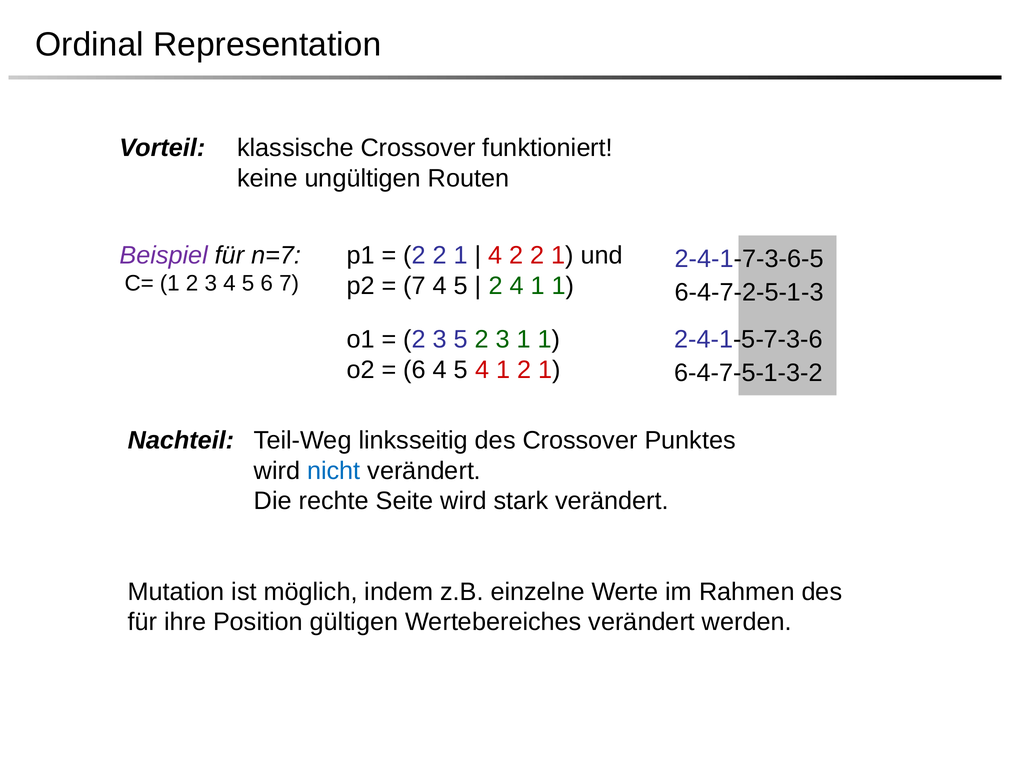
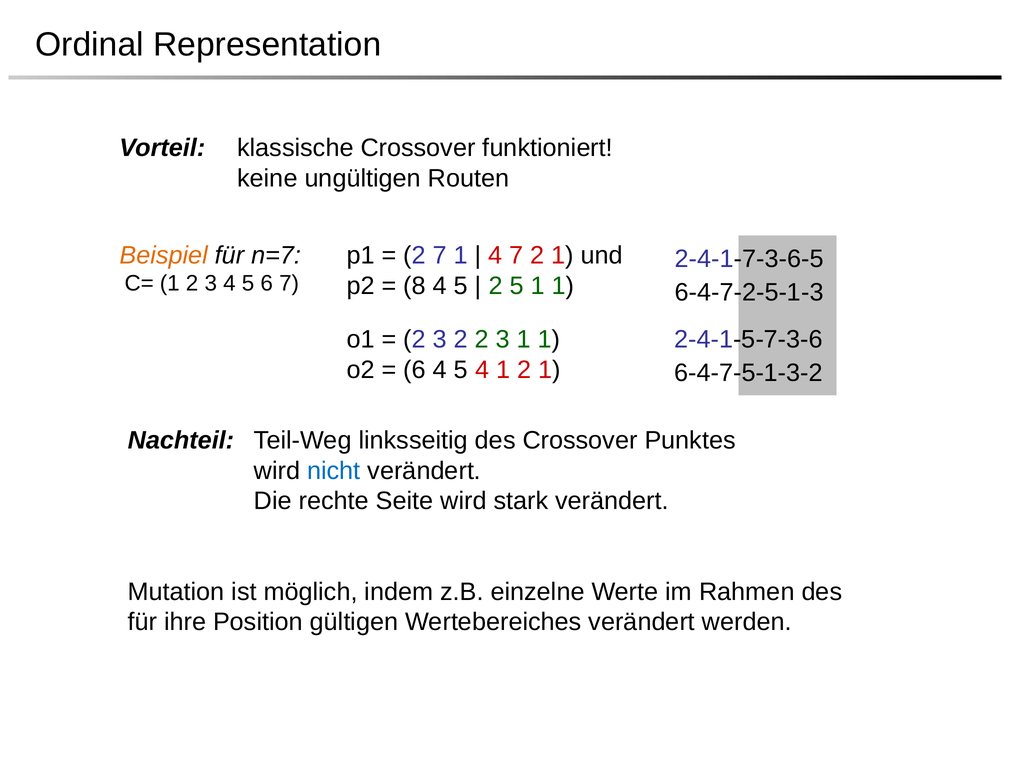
Beispiel colour: purple -> orange (164, 256)
2: 2 -> 7 (440, 256)
4 2: 2 -> 7 (516, 256)
7: 7 -> 8 (415, 286)
2 4: 4 -> 5 (517, 286)
3 5: 5 -> 2 (461, 340)
